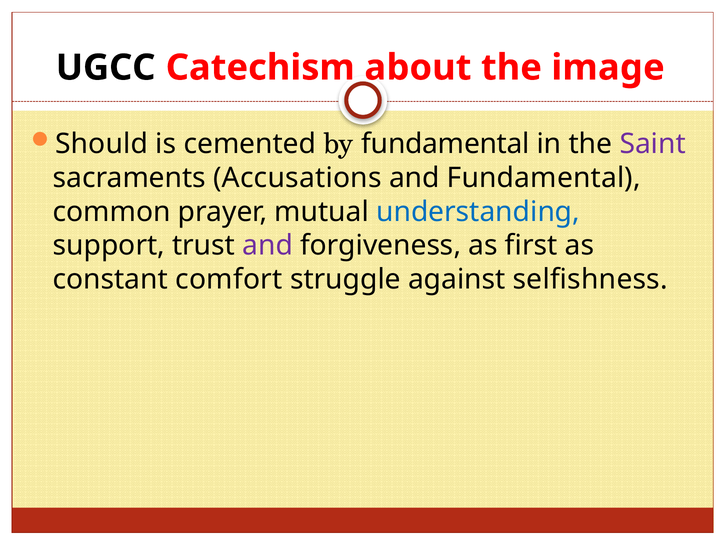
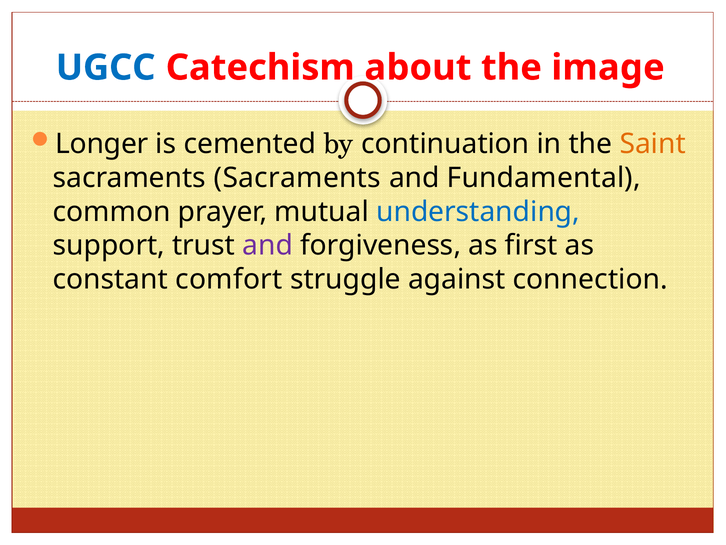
UGCC colour: black -> blue (106, 68)
Should: Should -> Longer (102, 144)
by fundamental: fundamental -> continuation (445, 144)
Saint colour: purple -> orange (653, 144)
sacraments Accusations: Accusations -> Sacraments (297, 178)
selfishness: selfishness -> connection (590, 279)
